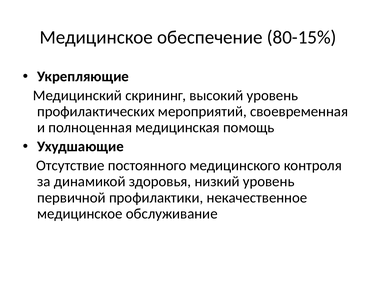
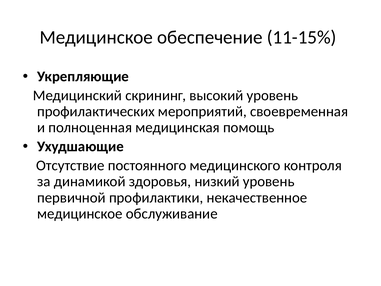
80-15%: 80-15% -> 11-15% (302, 37)
